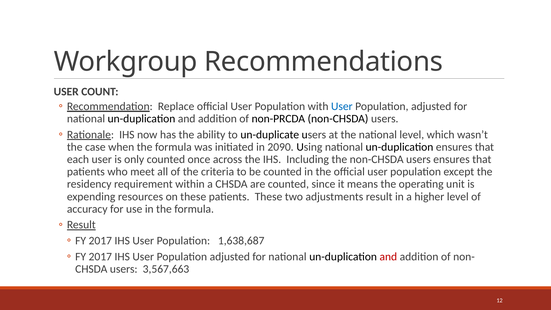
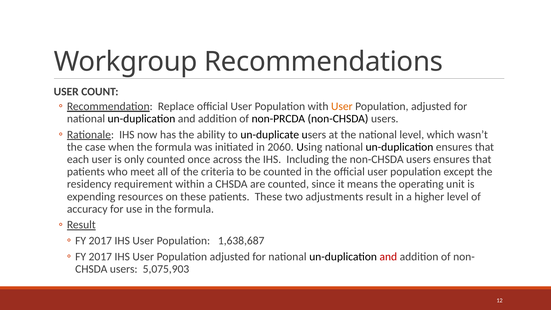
User colour: blue -> orange (342, 106)
2090: 2090 -> 2060 (281, 147)
3,567,663: 3,567,663 -> 5,075,903 (166, 269)
